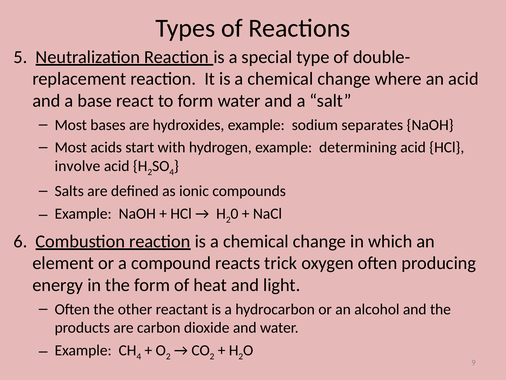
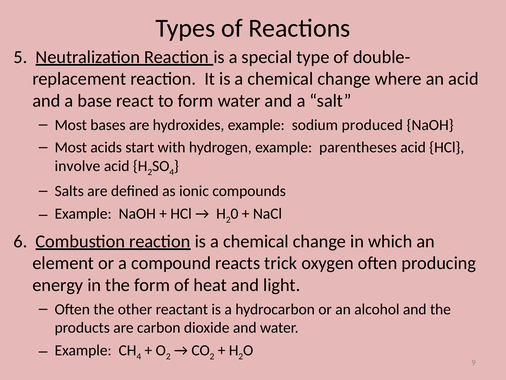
separates: separates -> produced (372, 125)
determining: determining -> parentheses (358, 147)
